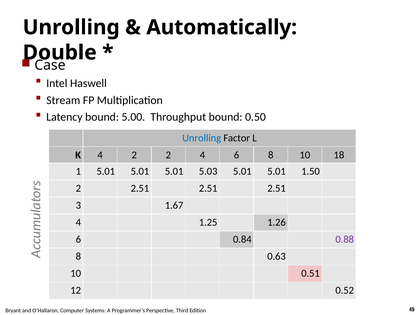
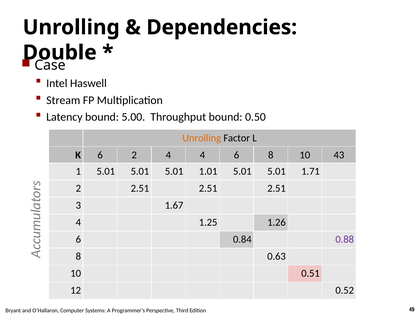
Automatically: Automatically -> Dependencies (222, 27)
Unrolling colour: blue -> orange (202, 138)
K 4: 4 -> 6 (100, 155)
2 2: 2 -> 4 (168, 155)
18: 18 -> 43 (339, 155)
5.03: 5.03 -> 1.01 (208, 171)
1.50: 1.50 -> 1.71 (311, 171)
